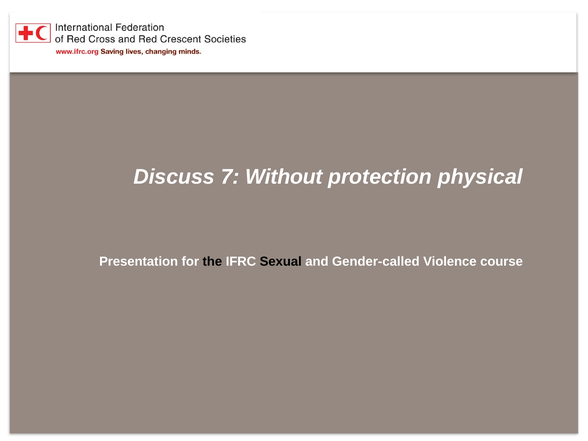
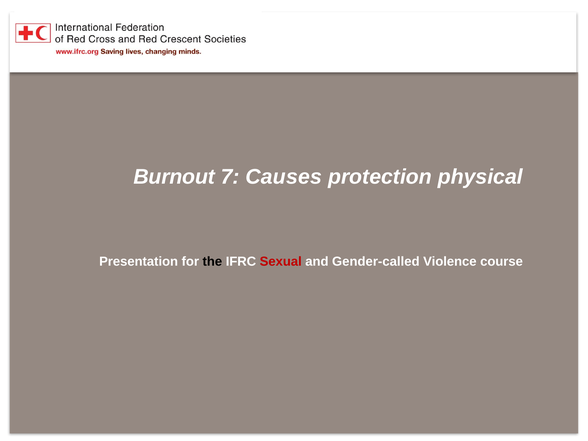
Discuss: Discuss -> Burnout (174, 177)
Without: Without -> Causes (284, 177)
Sexual colour: black -> red (281, 262)
